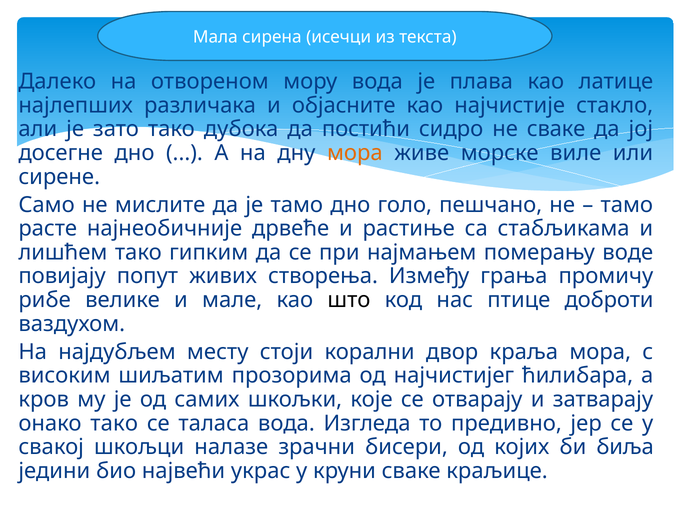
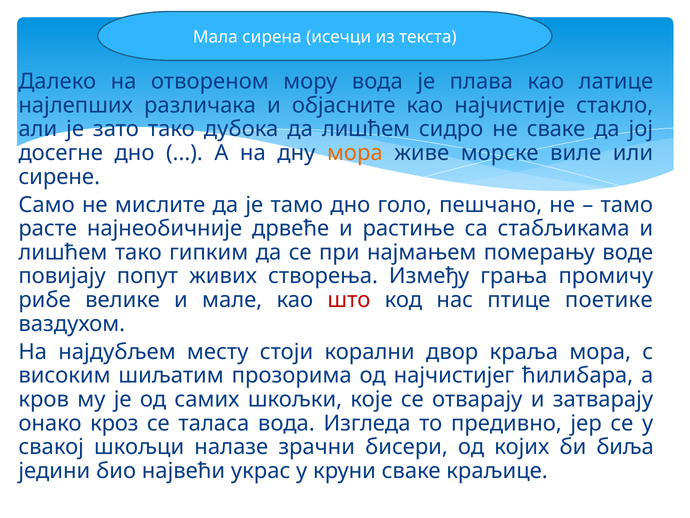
да постићи: постићи -> лишћем (366, 129)
што colour: black -> red (349, 300)
доброти: доброти -> поетике (609, 300)
онако тако: тако -> кроз (114, 423)
